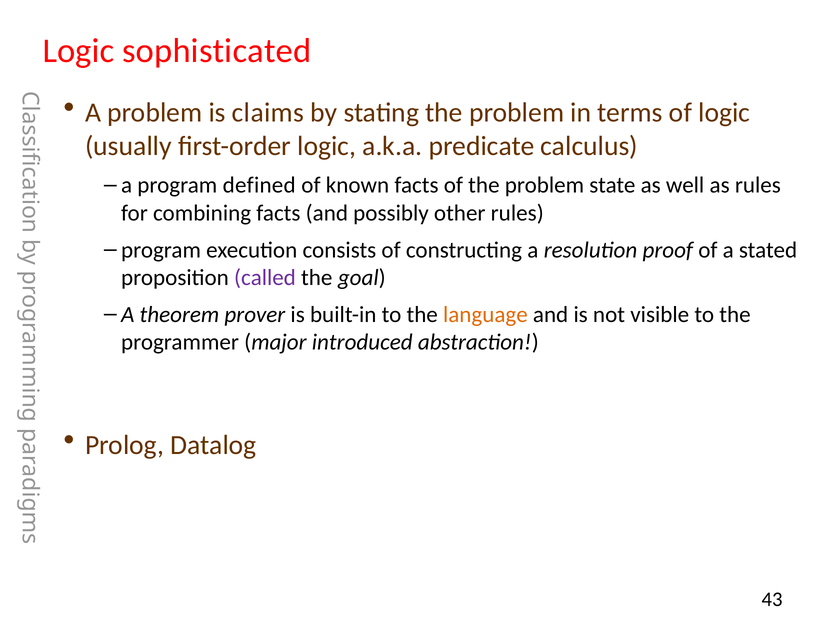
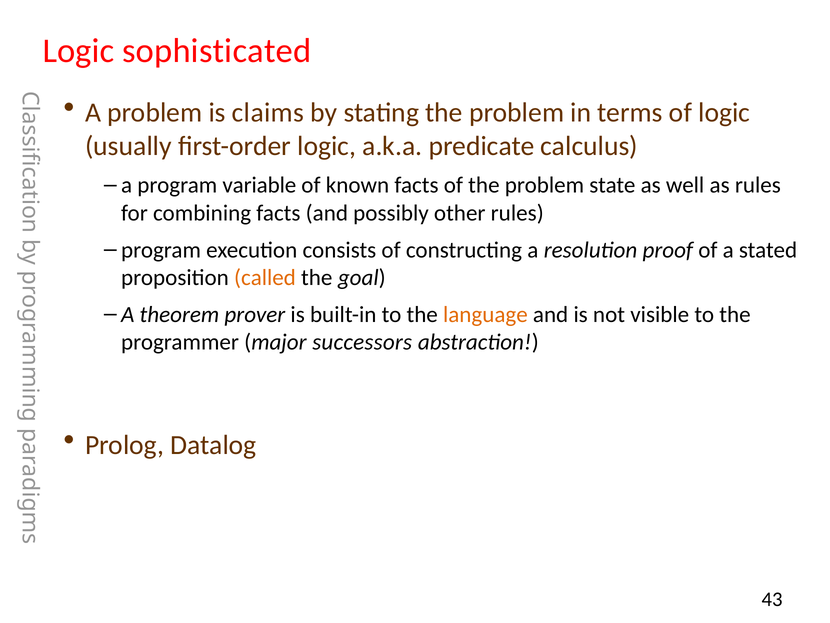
defined: defined -> variable (259, 185)
called colour: purple -> orange (265, 277)
introduced: introduced -> successors (362, 342)
